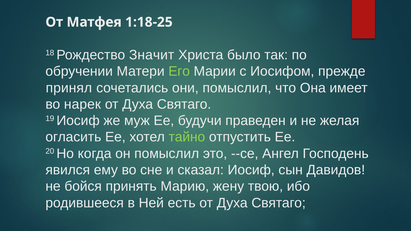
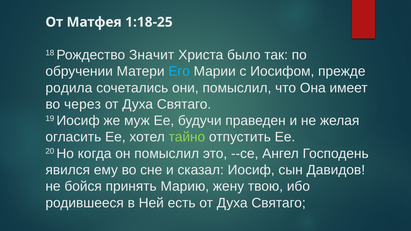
Его colour: light green -> light blue (179, 71)
принял: принял -> родила (69, 88)
нарек: нарек -> через (82, 104)
